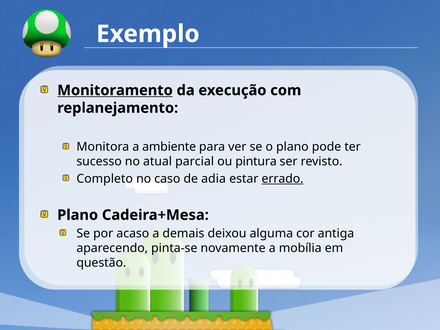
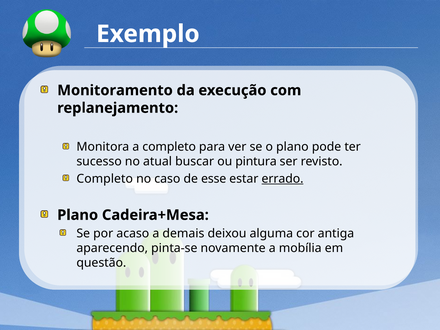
Monitoramento underline: present -> none (115, 90)
a ambiente: ambiente -> completo (169, 147)
parcial: parcial -> buscar (195, 162)
adia: adia -> esse (214, 179)
